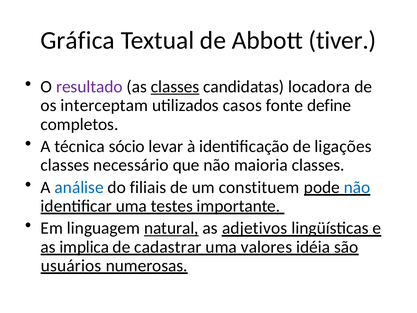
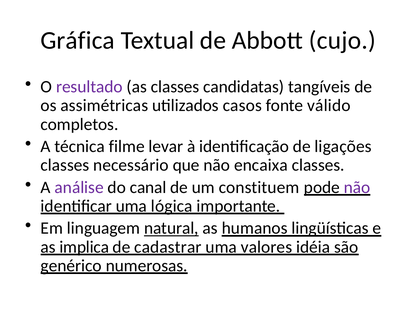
tiver: tiver -> cujo (342, 40)
classes underline: present -> none (175, 87)
locadora: locadora -> tangíveis (319, 87)
interceptam: interceptam -> assimétricas (104, 105)
define: define -> válido (329, 105)
sócio: sócio -> filme (127, 146)
maioria: maioria -> encaixa (261, 165)
análise colour: blue -> purple (79, 187)
filiais: filiais -> canal (148, 187)
não colour: blue -> purple (357, 187)
testes: testes -> lógica (172, 206)
adjetivos: adjetivos -> humanos (255, 228)
usuários: usuários -> genérico (71, 266)
